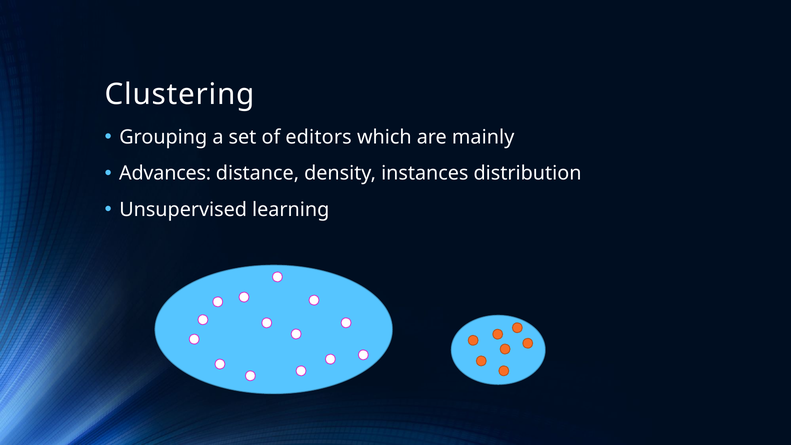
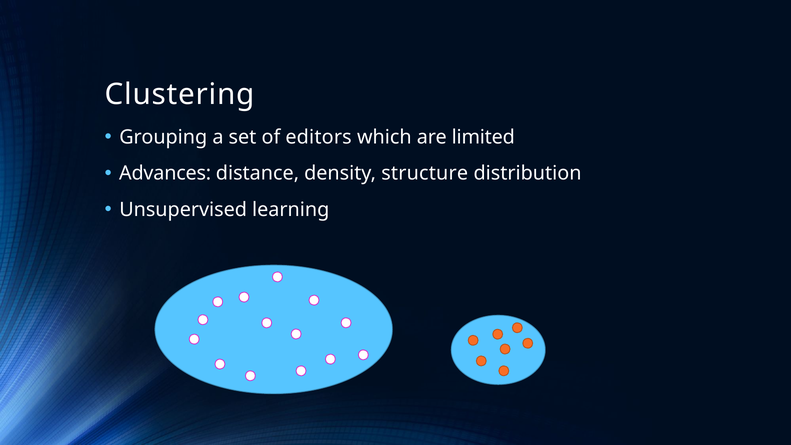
mainly: mainly -> limited (483, 137)
instances: instances -> structure (425, 173)
